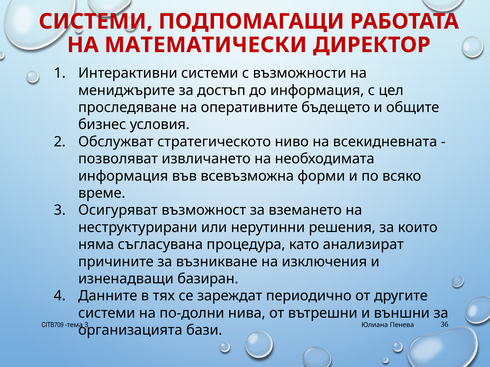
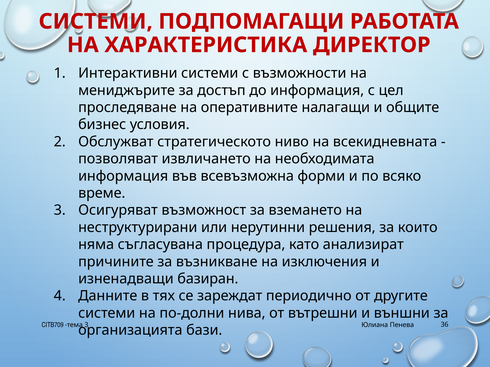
МАТЕМАТИЧЕСКИ: МАТЕМАТИЧЕСКИ -> ХАРАКТЕРИСТИКА (206, 45)
бъдещето: бъдещето -> налагащи (336, 108)
